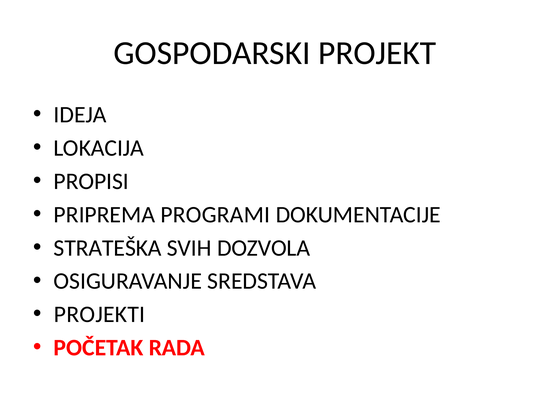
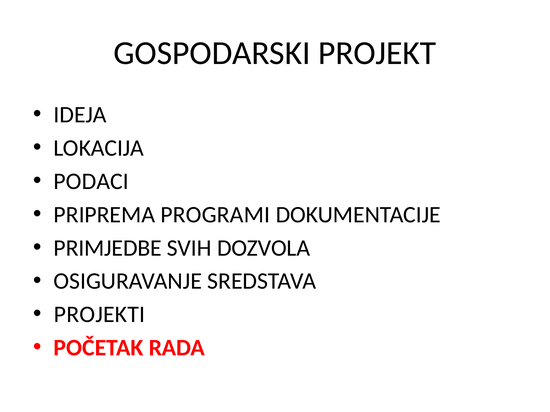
PROPISI: PROPISI -> PODACI (91, 182)
STRATEŠKA: STRATEŠKA -> PRIMJEDBE (108, 248)
